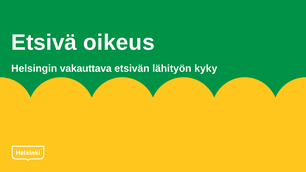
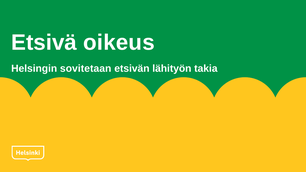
vakauttava: vakauttava -> sovitetaan (86, 68)
kyky: kyky -> takia (206, 68)
